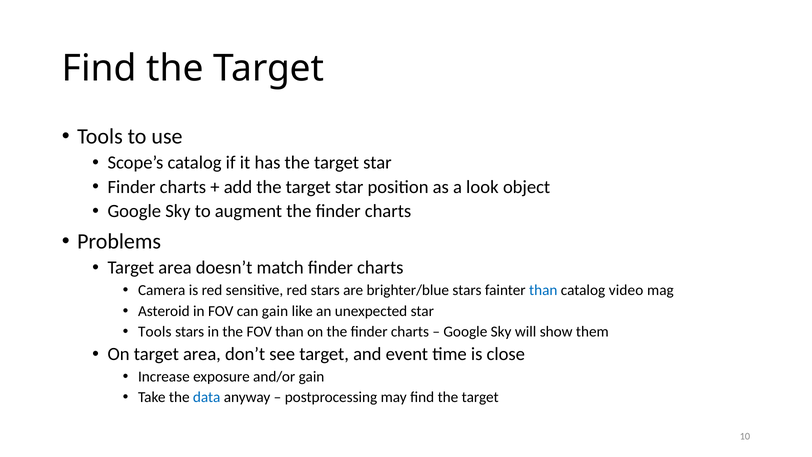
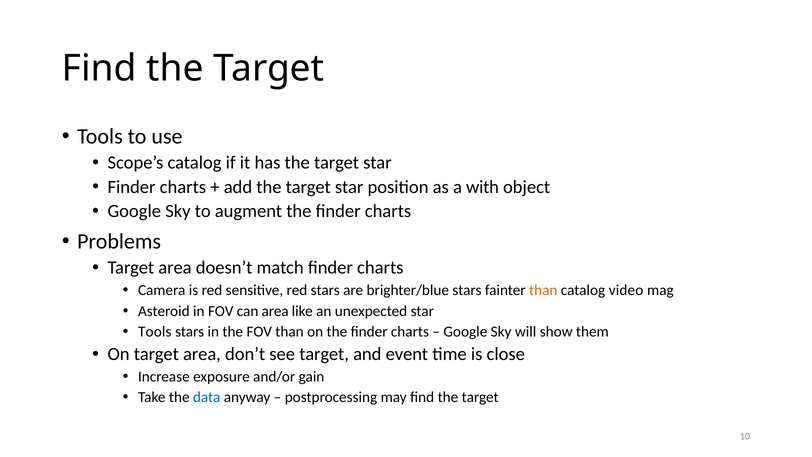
look: look -> with (483, 187)
than colour: blue -> orange (543, 290)
can gain: gain -> area (275, 311)
